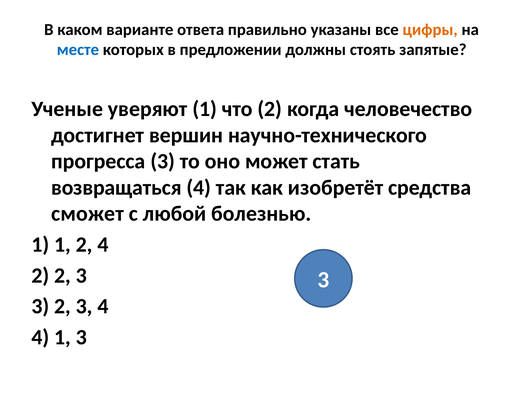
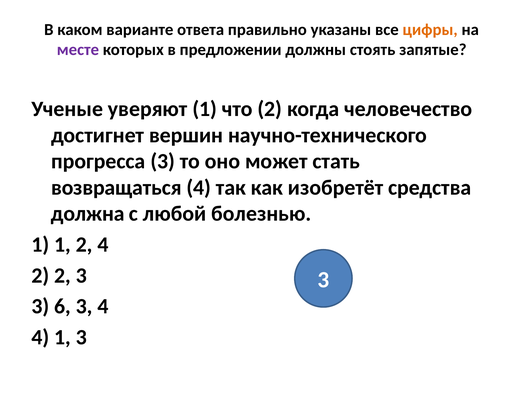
месте colour: blue -> purple (78, 50)
сможет: сможет -> должна (88, 214)
3 2: 2 -> 6 (63, 306)
